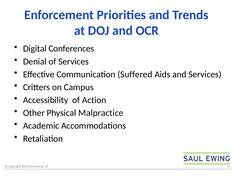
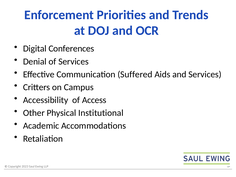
Action: Action -> Access (94, 100)
Malpractice: Malpractice -> Institutional (101, 113)
